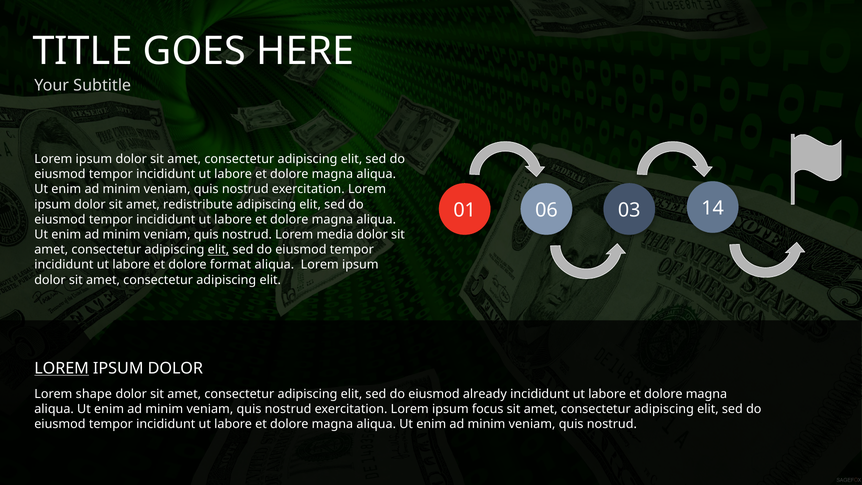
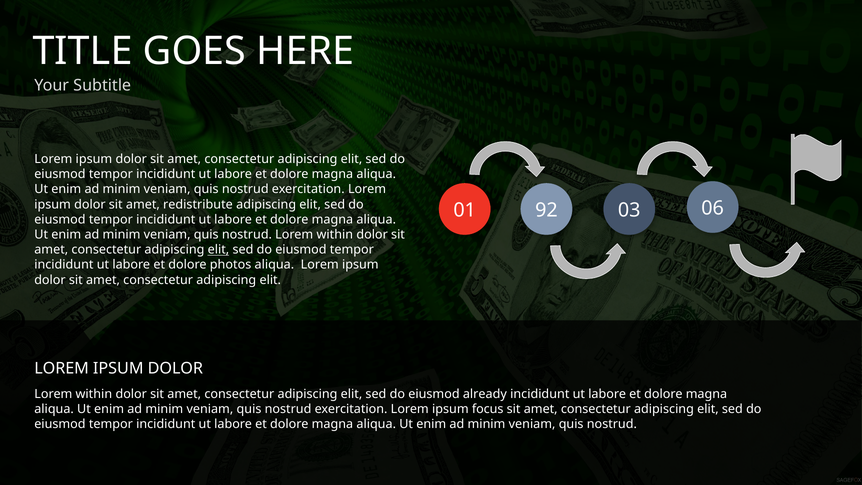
06: 06 -> 92 (546, 210)
14: 14 -> 06 (713, 208)
nostrud Lorem media: media -> within (335, 235)
format: format -> photos (231, 265)
LOREM underline: present -> none (62, 368)
shape: shape -> within (94, 394)
